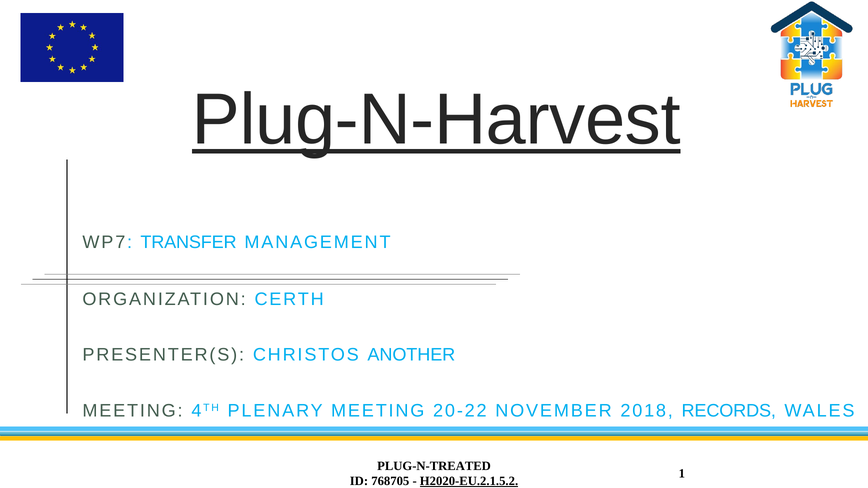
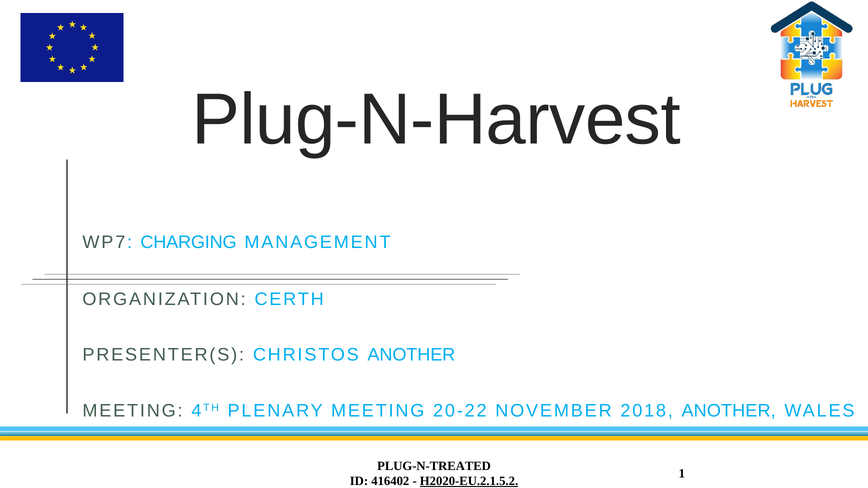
Plug-N-Harvest underline: present -> none (436, 120)
TRANSFER: TRANSFER -> CHARGING (188, 243)
2018 RECORDS: RECORDS -> ANOTHER (729, 411)
768705: 768705 -> 416402 (390, 481)
